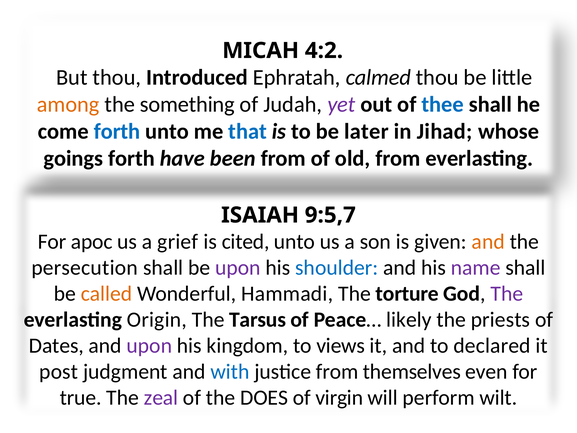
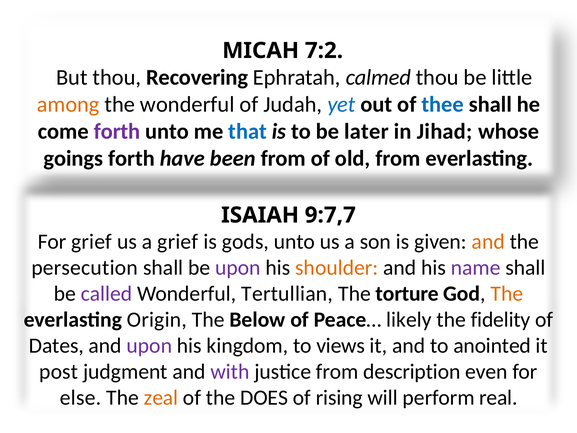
4:2: 4:2 -> 7:2 (324, 51)
Introduced: Introduced -> Recovering (197, 77)
the something: something -> wonderful (187, 104)
yet colour: purple -> blue (341, 104)
forth colour: blue -> purple (117, 131)
9:5,7: 9:5,7 -> 9:7,7 (330, 215)
For apoc: apoc -> grief (92, 241)
cited: cited -> gods (245, 241)
shoulder colour: blue -> orange (337, 267)
called colour: orange -> purple (107, 293)
Hammadi: Hammadi -> Tertullian (287, 293)
The colour: purple -> orange (507, 293)
Tarsus: Tarsus -> Below (257, 319)
priests: priests -> fidelity (501, 319)
declared: declared -> anointed (492, 345)
with colour: blue -> purple (230, 371)
themselves: themselves -> description (412, 371)
true: true -> else (80, 397)
zeal colour: purple -> orange (161, 397)
virgin: virgin -> rising (339, 397)
wilt: wilt -> real (498, 397)
